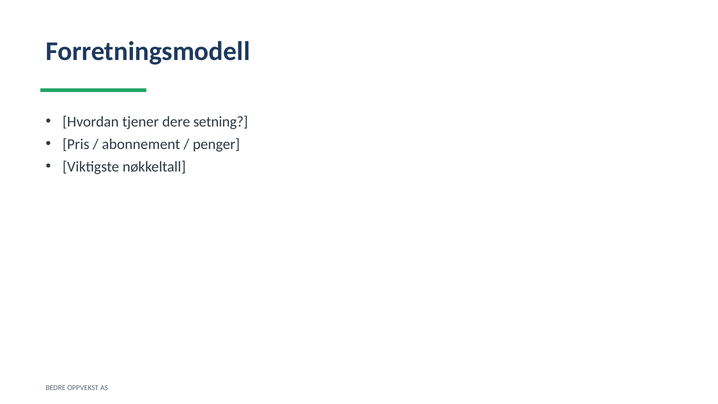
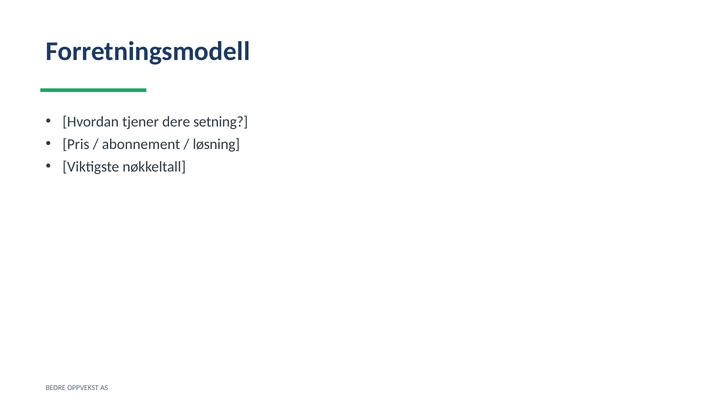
penger: penger -> løsning (216, 144)
